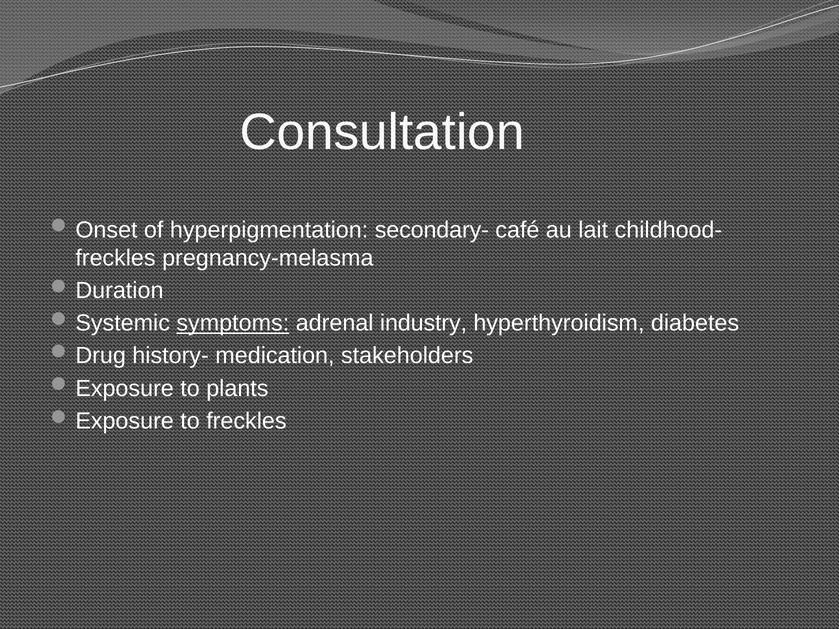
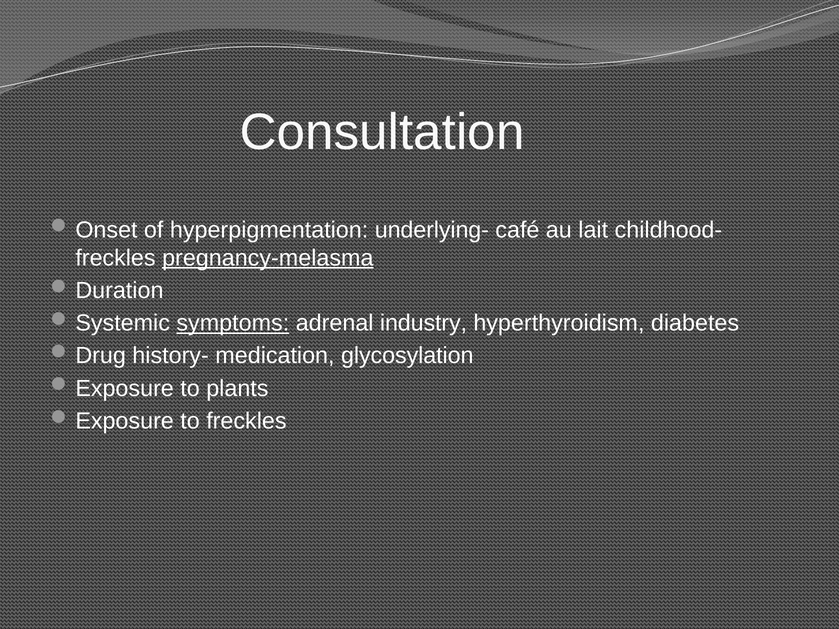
secondary-: secondary- -> underlying- (432, 230)
pregnancy-melasma underline: none -> present (268, 258)
stakeholders: stakeholders -> glycosylation (407, 356)
